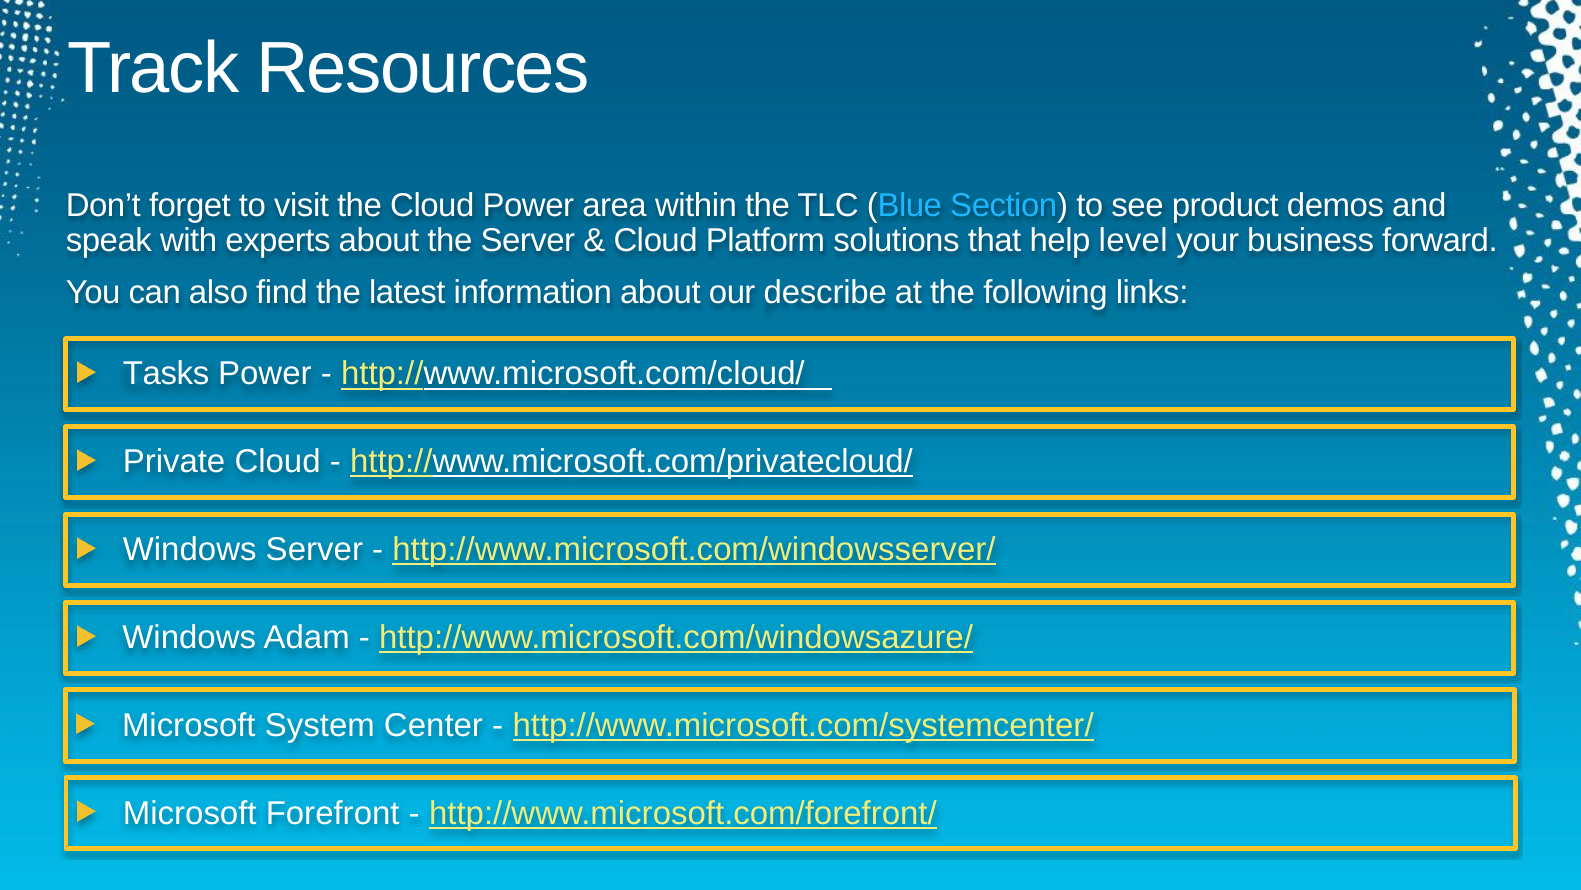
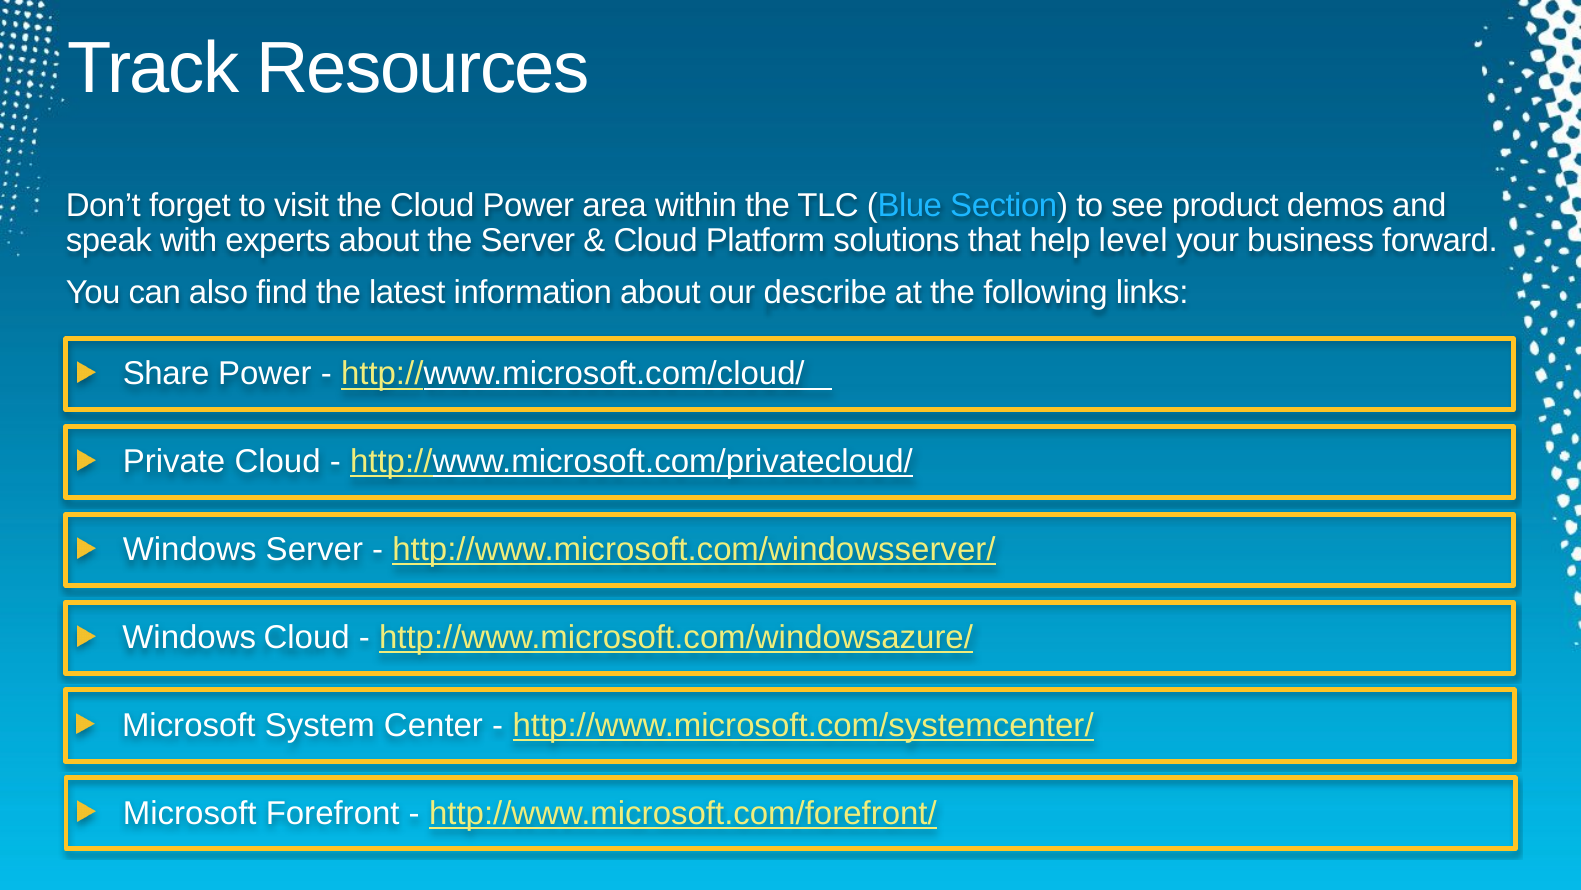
Tasks: Tasks -> Share (166, 374)
Windows Adam: Adam -> Cloud (307, 637)
